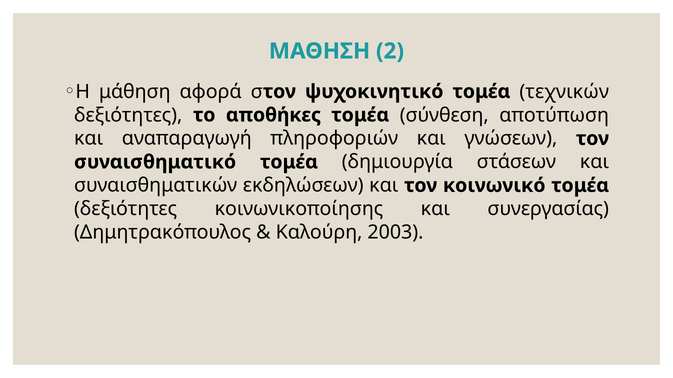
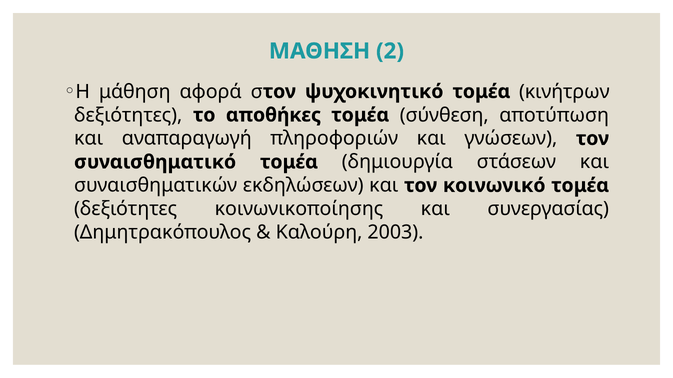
τεχνικών: τεχνικών -> κινήτρων (564, 92)
